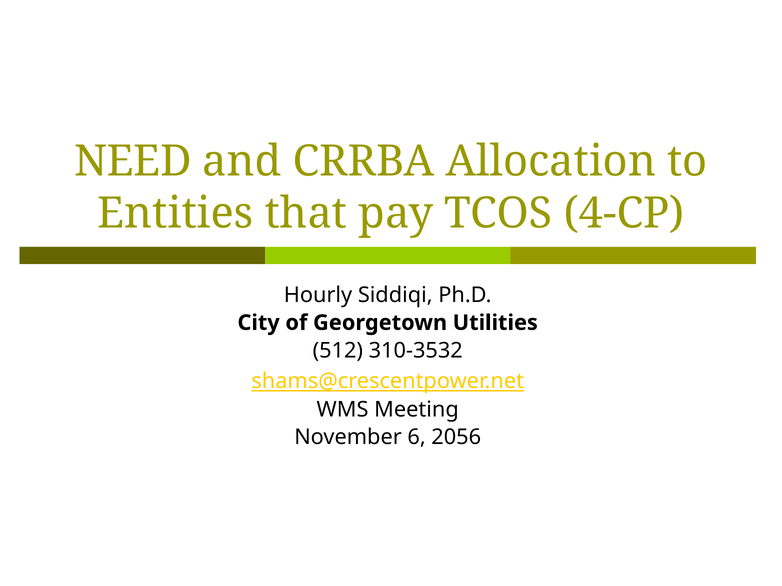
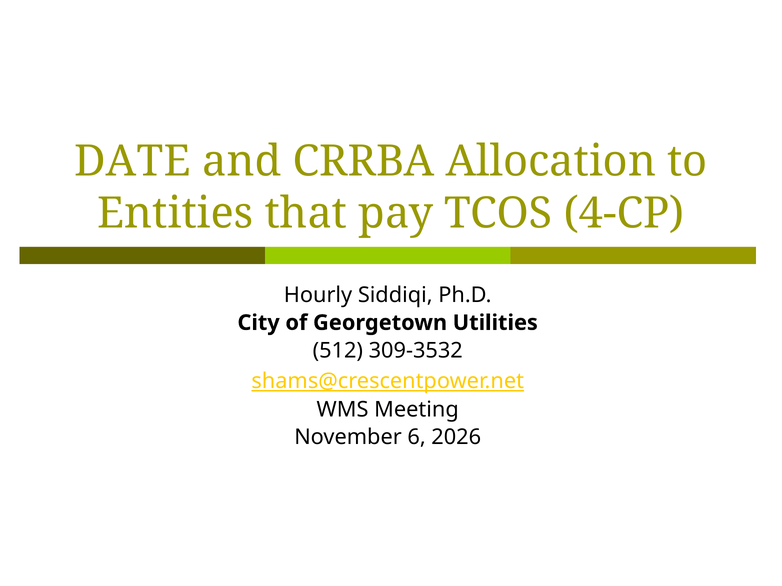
NEED: NEED -> DATE (132, 161)
310-3532: 310-3532 -> 309-3532 (416, 351)
2056: 2056 -> 2026 (456, 437)
